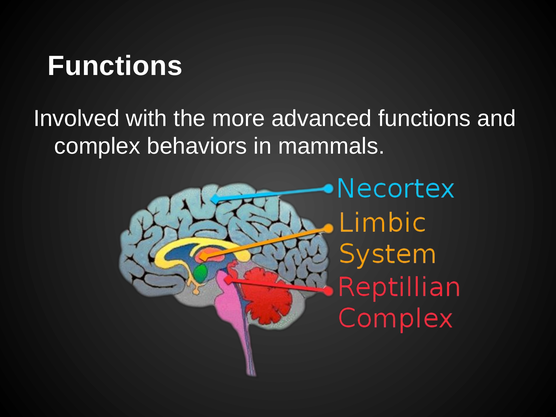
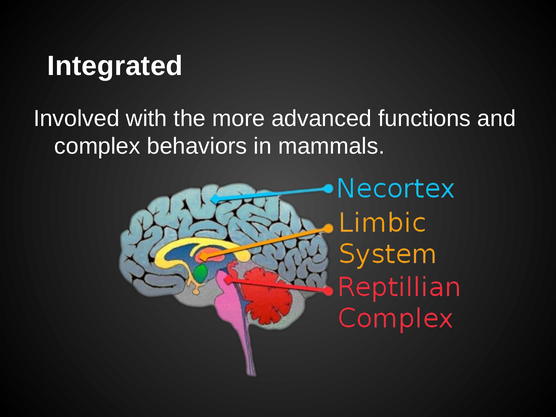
Functions: Functions -> Integrated (115, 66)
